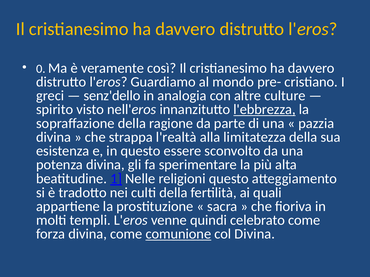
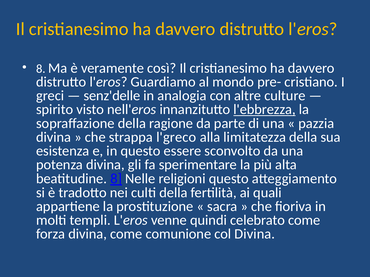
0: 0 -> 8 (41, 69)
senz'dello: senz'dello -> senz'delle (112, 96)
l'realtà: l'realtà -> l'greco (176, 137)
beatitudine 1: 1 -> 8 (116, 179)
comunione underline: present -> none (178, 234)
